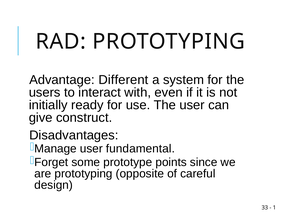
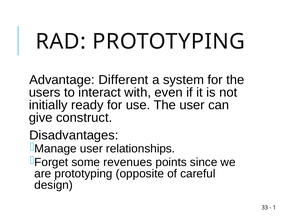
fundamental: fundamental -> relationships (141, 149)
prototype: prototype -> revenues (128, 162)
